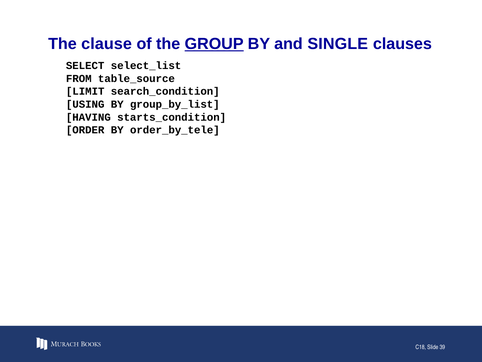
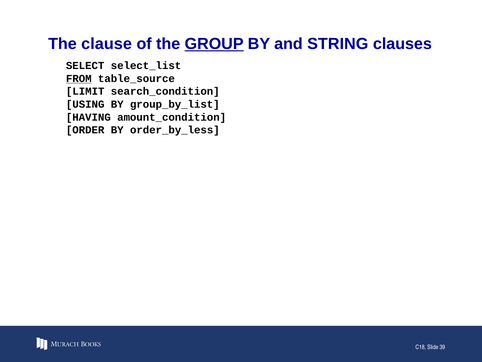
SINGLE: SINGLE -> STRING (338, 44)
FROM underline: none -> present (79, 78)
starts_condition: starts_condition -> amount_condition (172, 117)
order_by_tele: order_by_tele -> order_by_less (175, 130)
